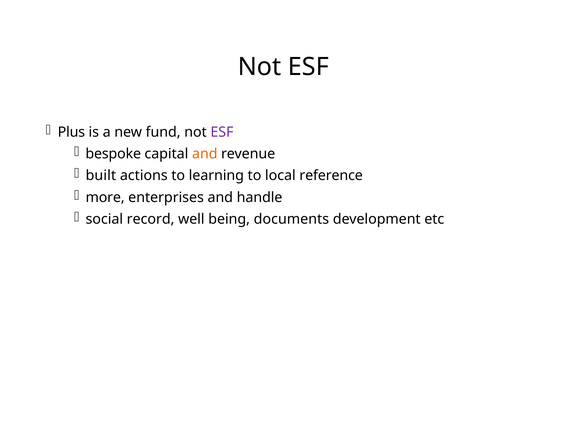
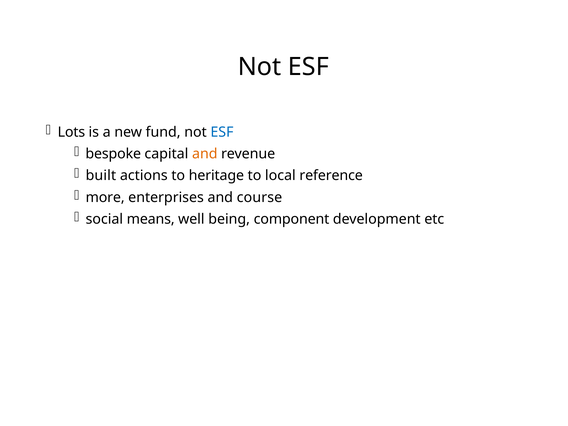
Plus: Plus -> Lots (71, 132)
ESF colour: purple -> blue (222, 132)
learning: learning -> heritage (216, 176)
handle: handle -> course (259, 197)
record: record -> means (151, 219)
documents: documents -> component (292, 219)
